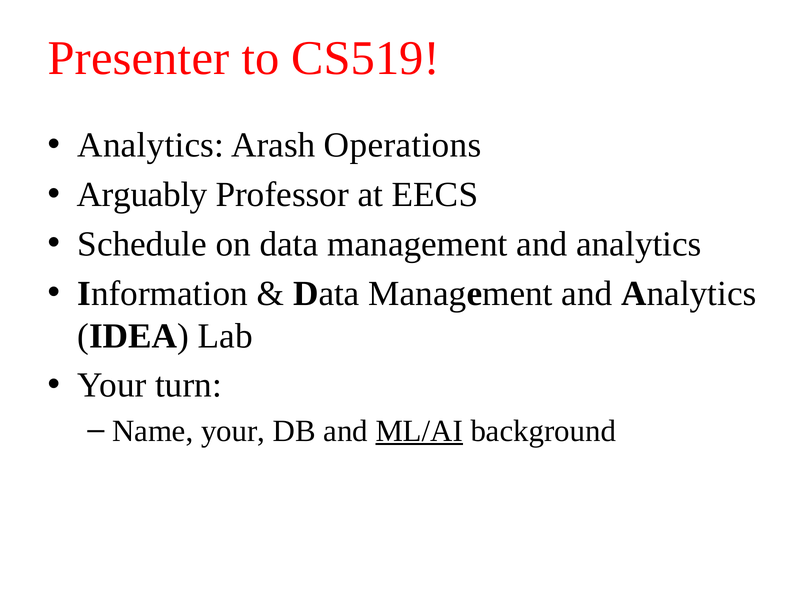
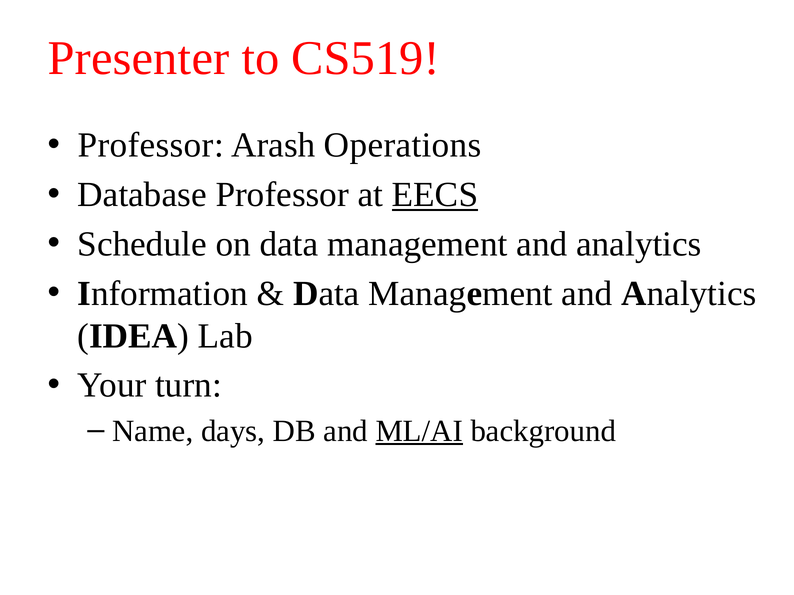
Analytics: Analytics -> Professor (151, 145)
Arguably: Arguably -> Database (142, 195)
EECS underline: none -> present (435, 195)
Name your: your -> days (233, 431)
